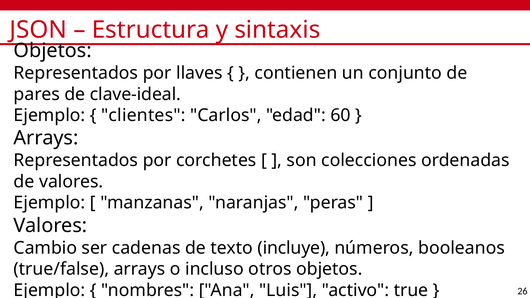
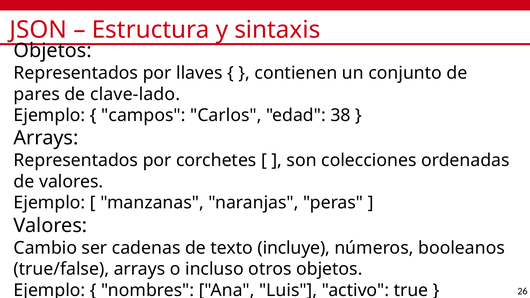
clave-ideal: clave-ideal -> clave-lado (135, 94)
clientes: clientes -> campos (143, 115)
60: 60 -> 38 (341, 115)
